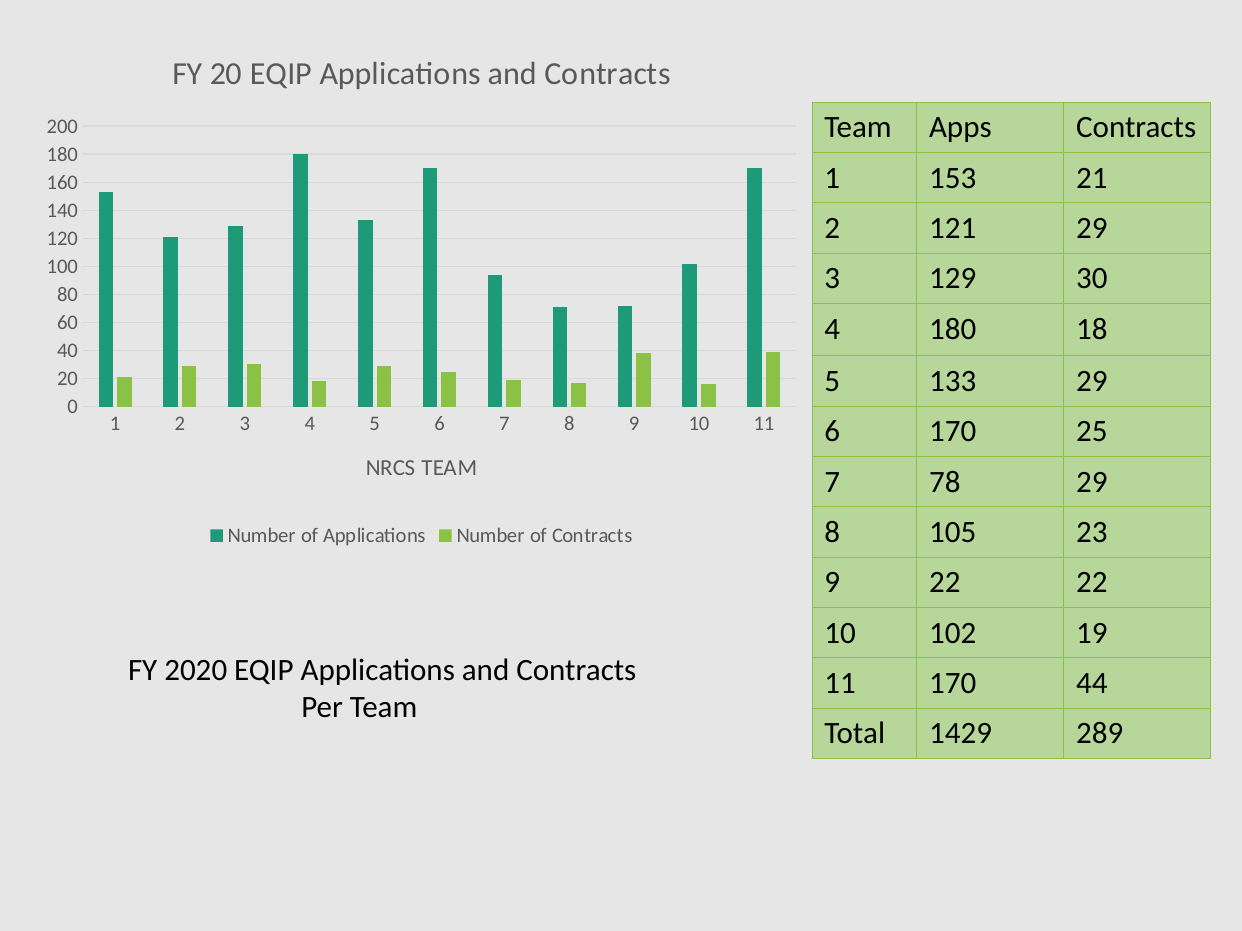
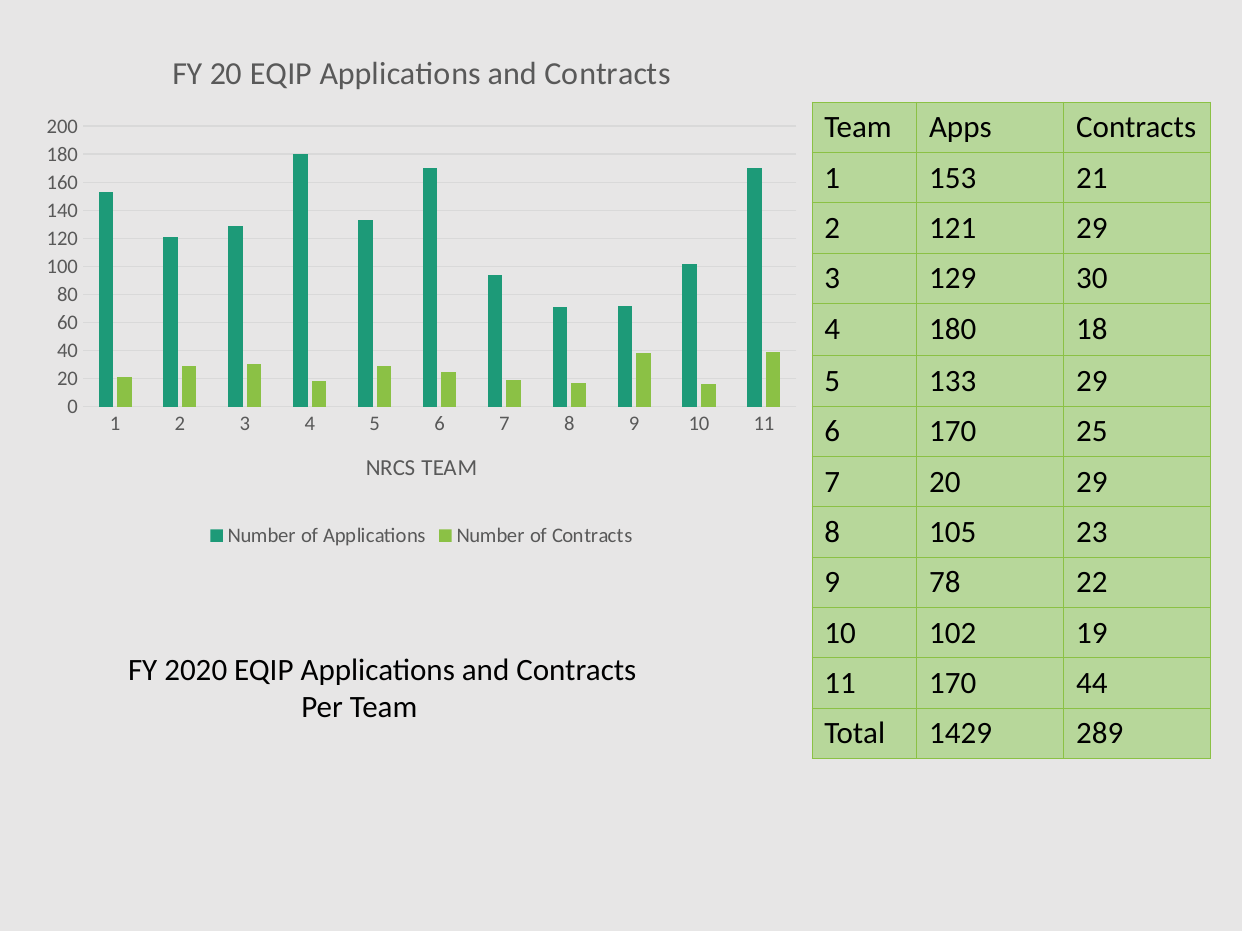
7 78: 78 -> 20 (945, 482)
9 22: 22 -> 78 (945, 583)
